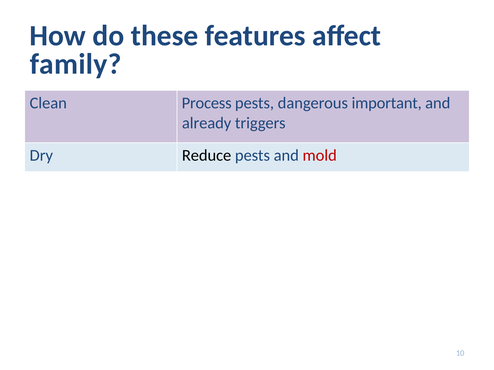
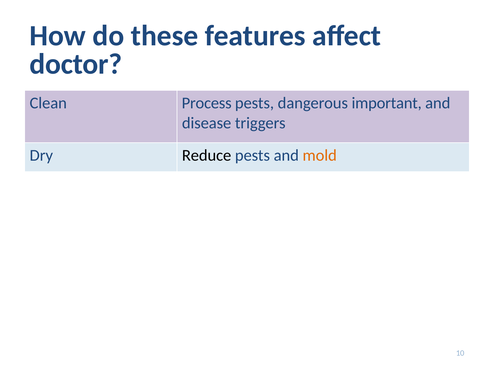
family: family -> doctor (76, 64)
already: already -> disease (207, 123)
mold colour: red -> orange (320, 156)
